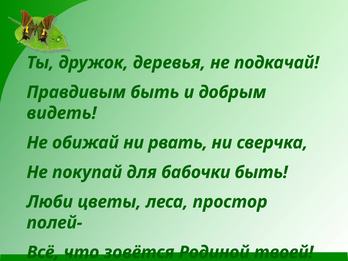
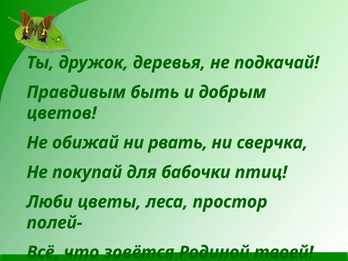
видеть: видеть -> цветов (62, 113)
бабочки быть: быть -> птиц (261, 172)
